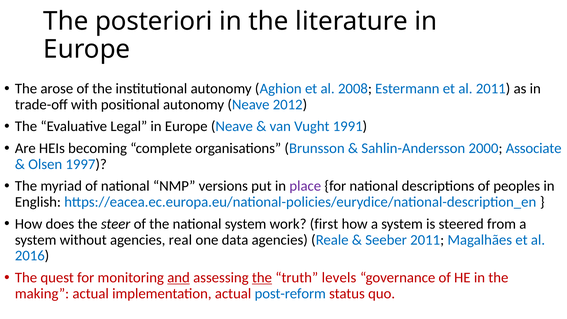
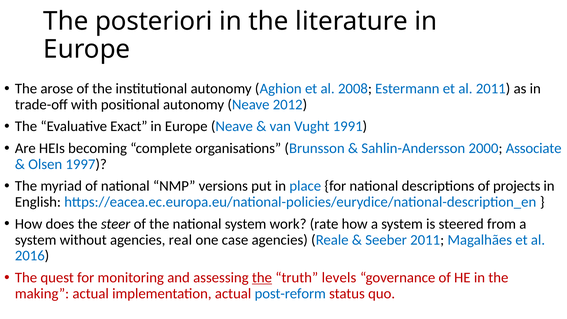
Legal: Legal -> Exact (129, 126)
place colour: purple -> blue (305, 186)
peoples: peoples -> projects (517, 186)
first: first -> rate (324, 224)
data: data -> case (235, 240)
and underline: present -> none (179, 278)
